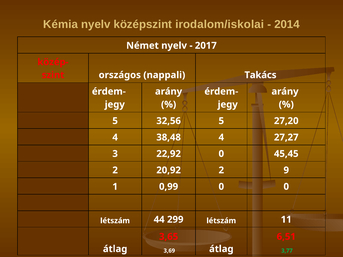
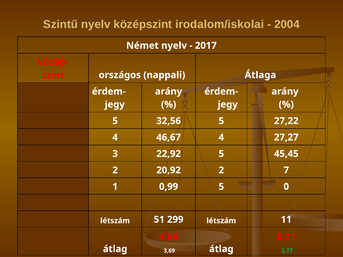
Kémia: Kémia -> Szintű (61, 24)
2014: 2014 -> 2004 (287, 24)
Takács: Takács -> Átlaga (260, 75)
27,20: 27,20 -> 27,22 (286, 121)
38,48: 38,48 -> 46,67 (169, 137)
22,92 0: 0 -> 5 (221, 154)
9: 9 -> 7 (286, 170)
0,99 0: 0 -> 5 (221, 187)
44: 44 -> 51 (159, 220)
6,51: 6,51 -> 8,21 (286, 237)
